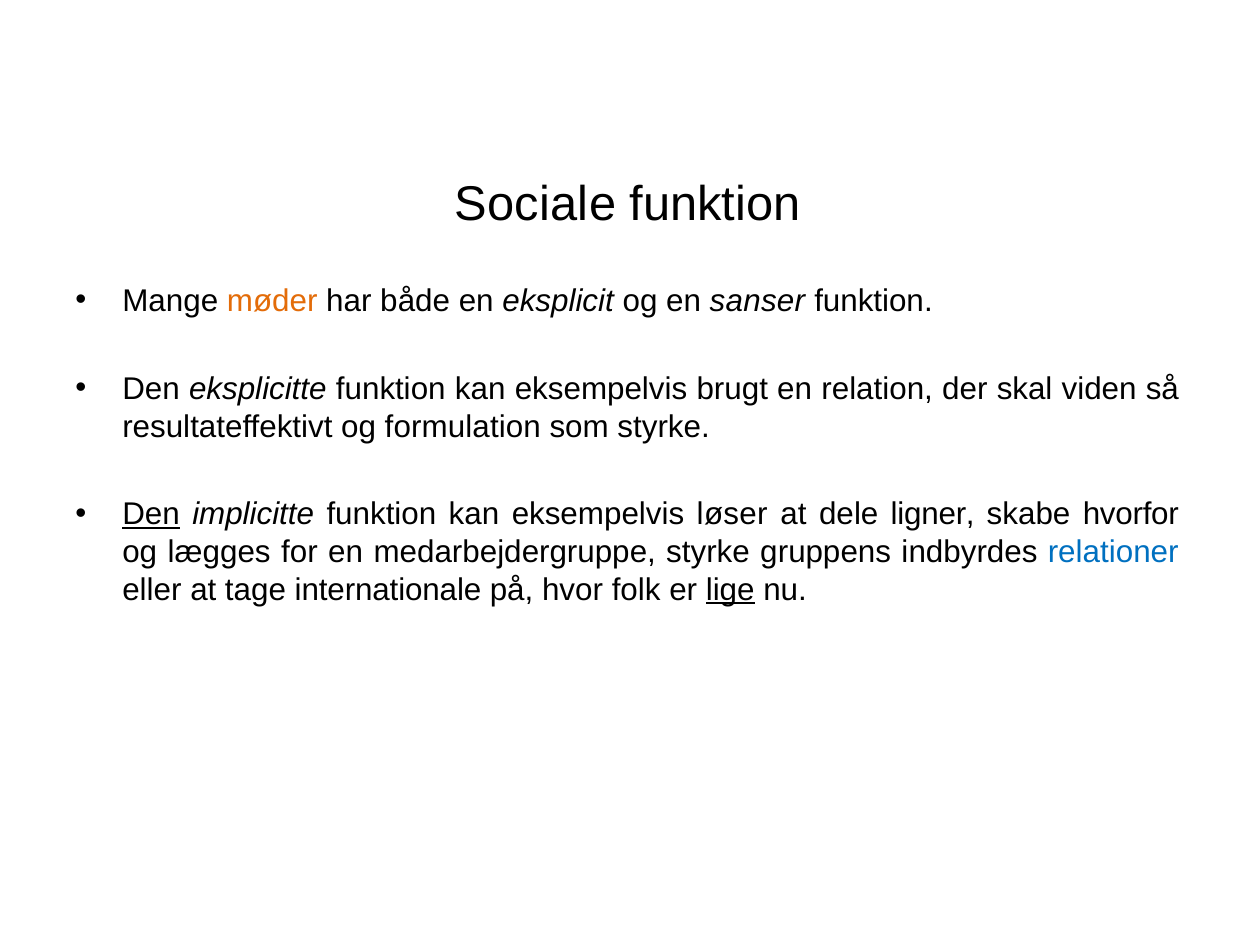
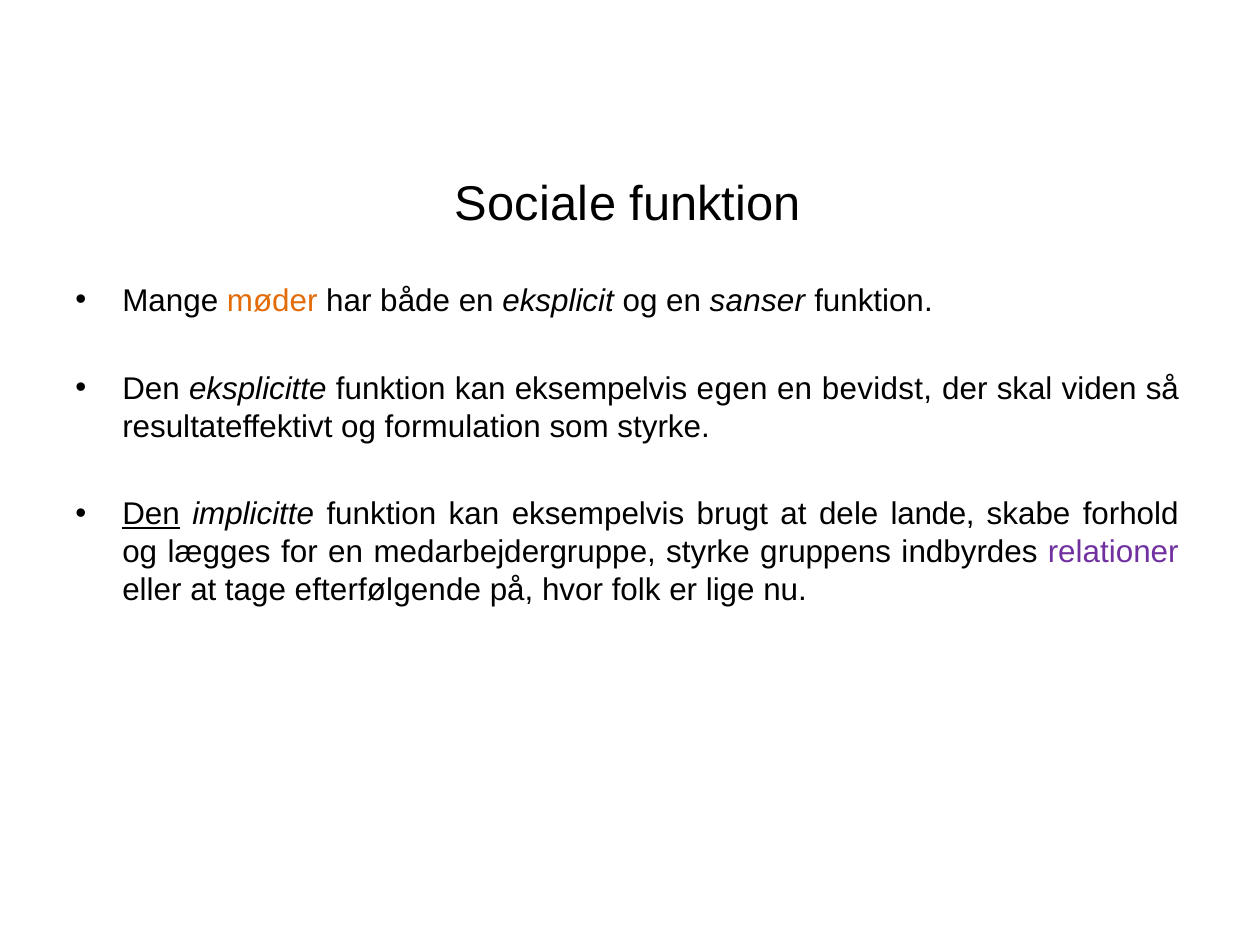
brugt: brugt -> egen (732, 389)
relation: relation -> bevidst (877, 389)
løser: løser -> brugt (732, 515)
ligner: ligner -> lande (933, 515)
hvorfor: hvorfor -> forhold (1131, 515)
relationer colour: blue -> purple (1113, 552)
internationale: internationale -> efterfølgende (388, 590)
lige underline: present -> none (730, 590)
